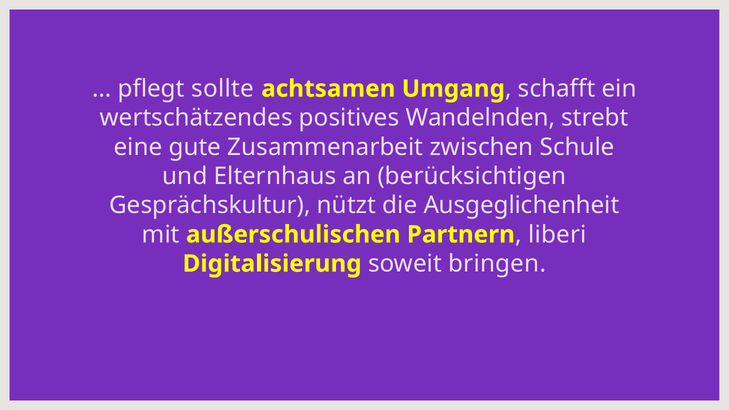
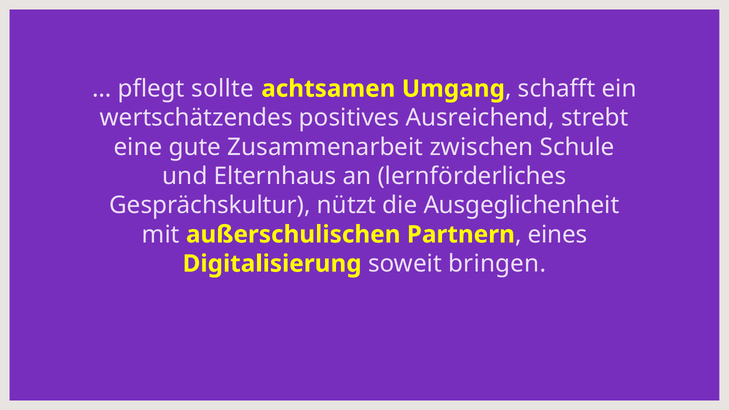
Wandelnden: Wandelnden -> Ausreichend (480, 118)
berücksichtigen: berücksichtigen -> lernförderliches (472, 176)
liberi: liberi -> eines (558, 235)
